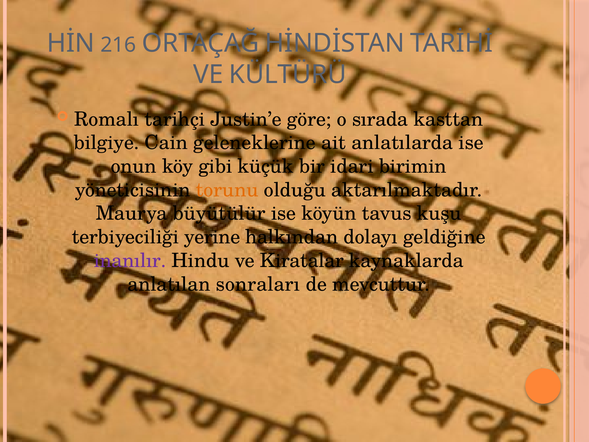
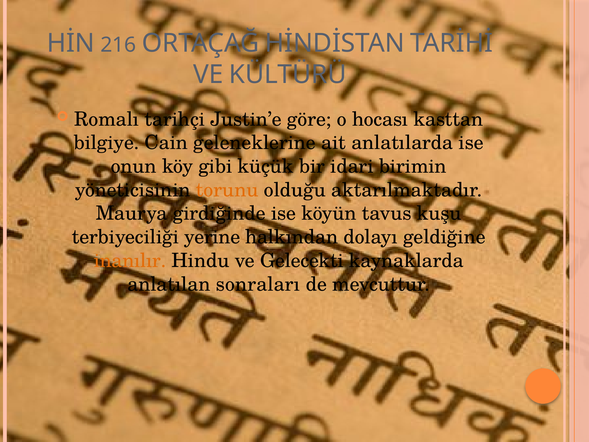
sırada: sırada -> hocası (380, 119)
büyütülür: büyütülür -> girdiğinde (219, 213)
inanılır colour: purple -> orange (130, 260)
Kiratalar: Kiratalar -> Gelecekti (302, 260)
